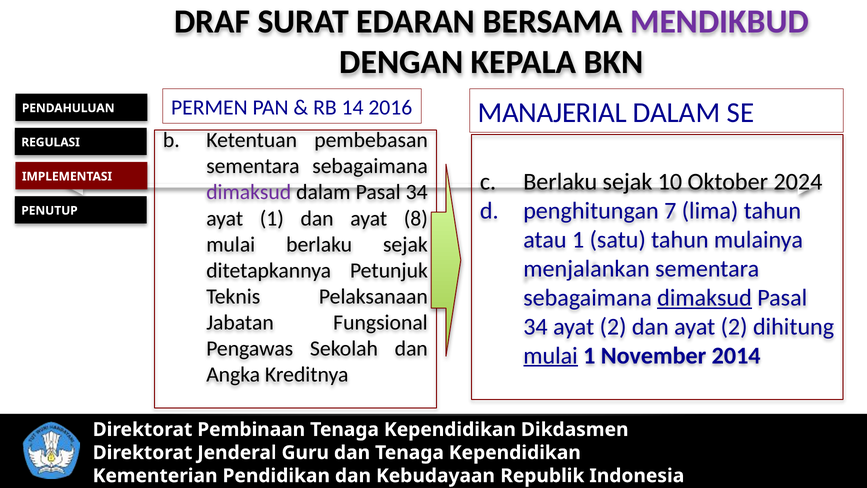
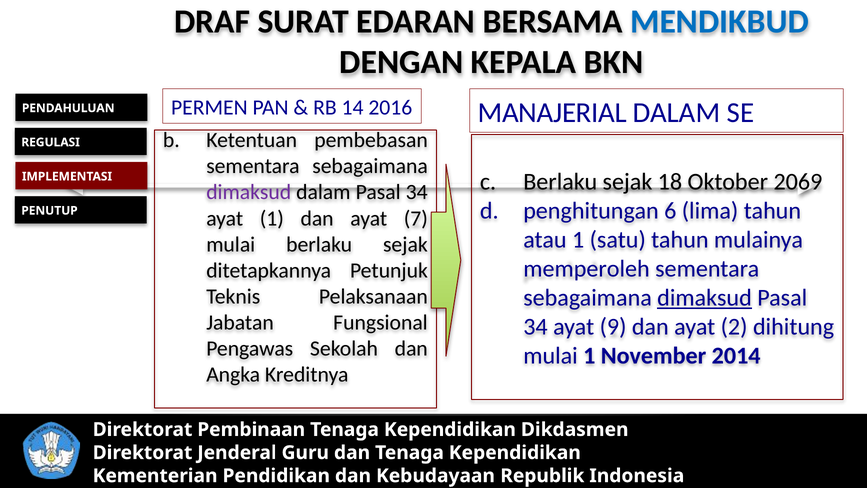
MENDIKBUD colour: purple -> blue (719, 21)
10: 10 -> 18 (670, 182)
2024: 2024 -> 2069 (798, 182)
7: 7 -> 6 (670, 211)
8: 8 -> 7 (416, 218)
menjalankan: menjalankan -> memperoleh (586, 269)
34 ayat 2: 2 -> 9 (613, 326)
mulai underline: present -> none (551, 355)
